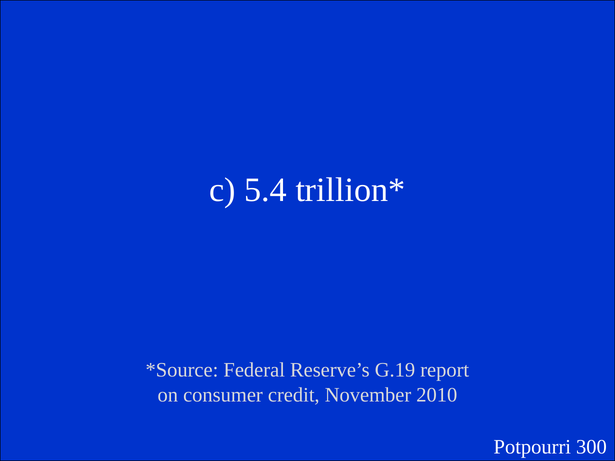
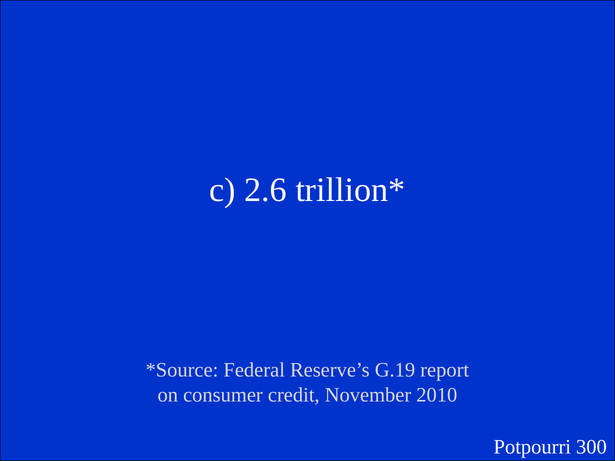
5.4: 5.4 -> 2.6 (266, 190)
